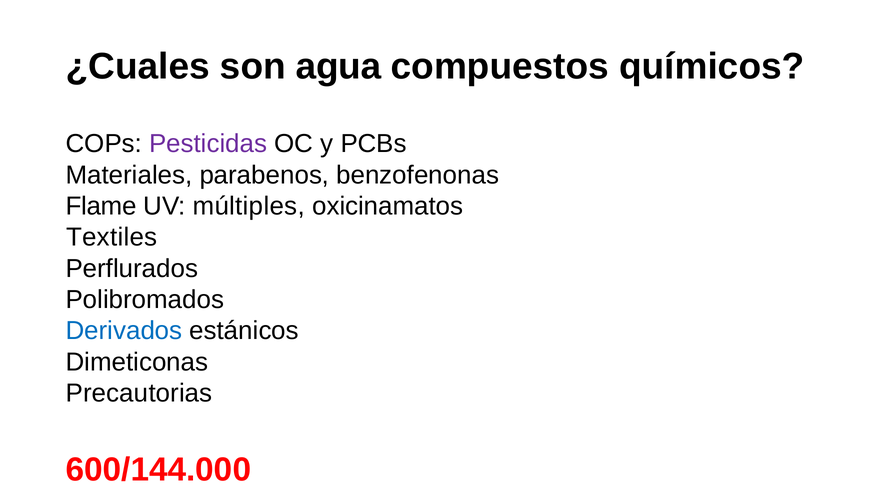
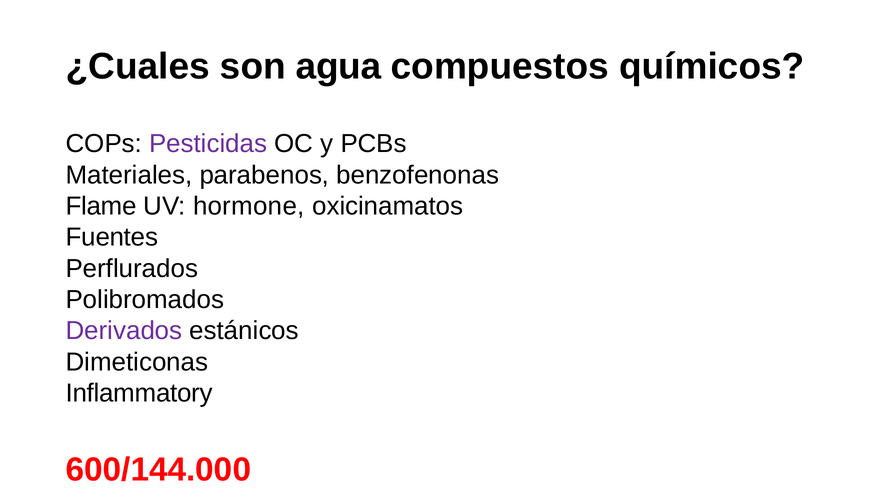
múltiples: múltiples -> hormone (249, 206)
Textiles: Textiles -> Fuentes (112, 237)
Derivados colour: blue -> purple (124, 331)
Precautorias: Precautorias -> Inflammatory (139, 393)
